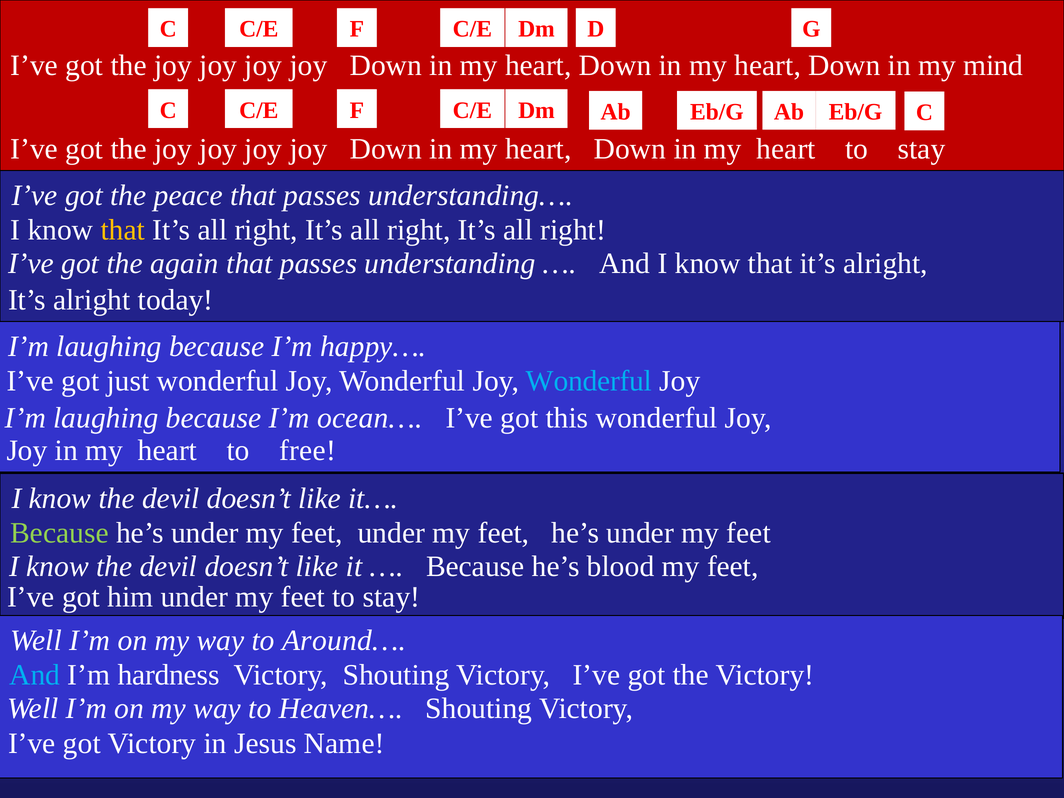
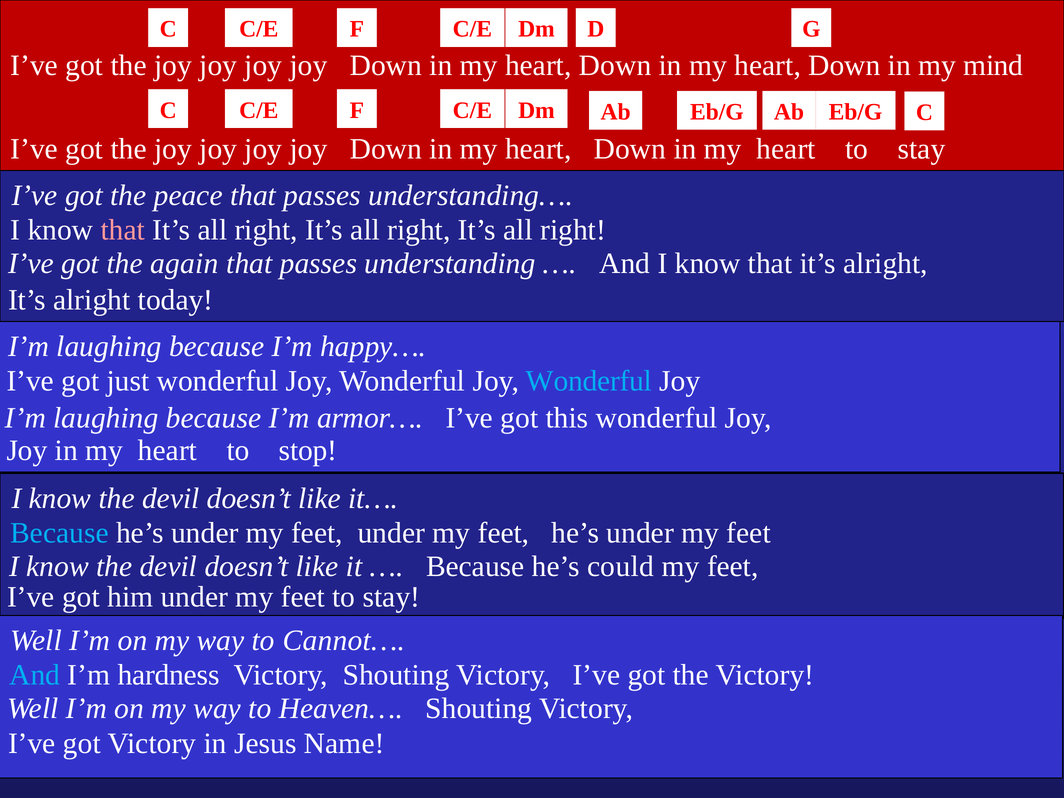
that colour: yellow -> pink (123, 230)
ocean…: ocean… -> armor… (370, 418)
free: free -> stop (308, 451)
Because colour: light green -> light blue (59, 533)
blood: blood -> could (621, 566)
Around…: Around… -> Cannot… (344, 640)
